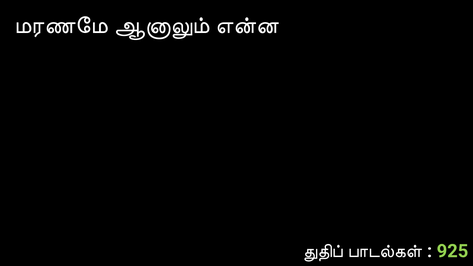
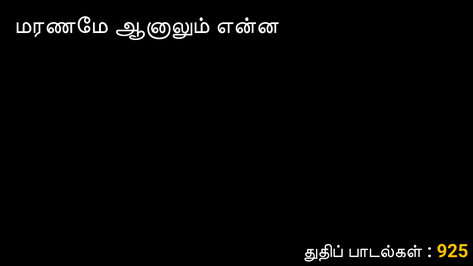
925 colour: light green -> yellow (452, 251)
